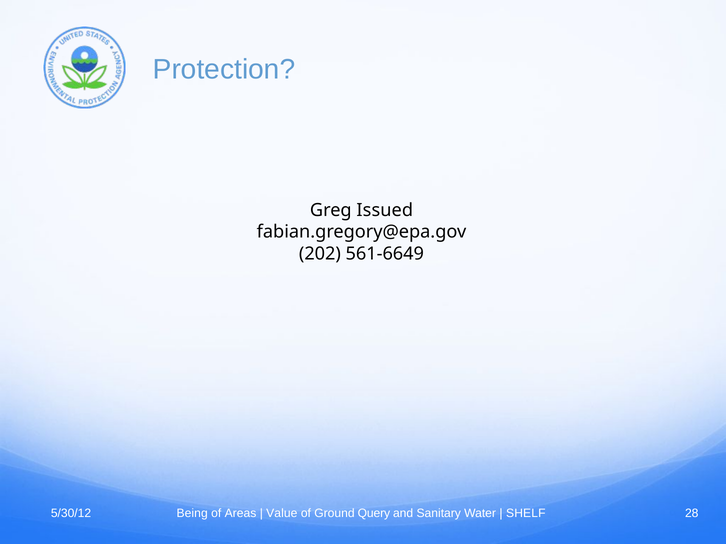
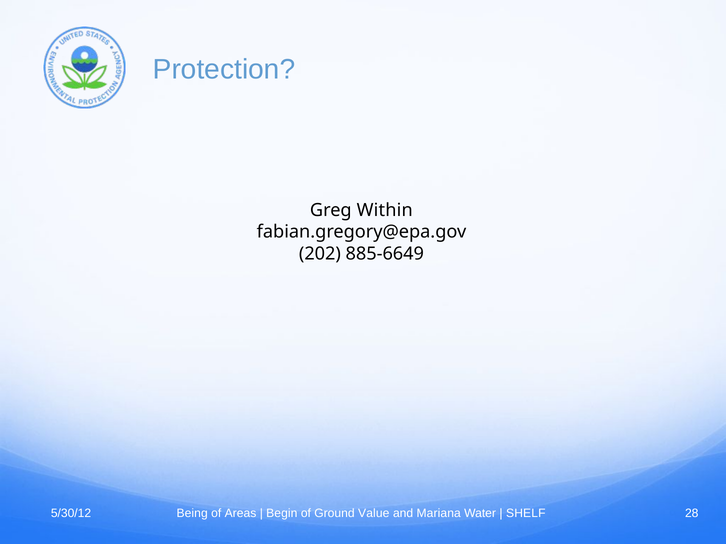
Issued: Issued -> Within (385, 210)
561-6649: 561-6649 -> 885-6649 (385, 254)
Value: Value -> Begin (282, 514)
Query: Query -> Value (374, 514)
Sanitary: Sanitary -> Mariana (439, 514)
